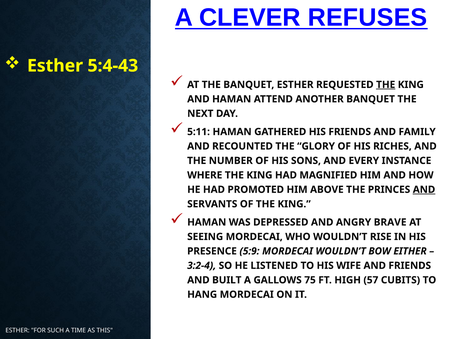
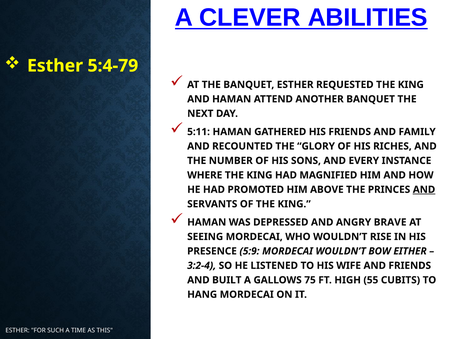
REFUSES: REFUSES -> ABILITIES (368, 18)
5:4-43: 5:4-43 -> 5:4-79 (113, 66)
THE underline: present -> none (386, 85)
57: 57 -> 55 (371, 280)
